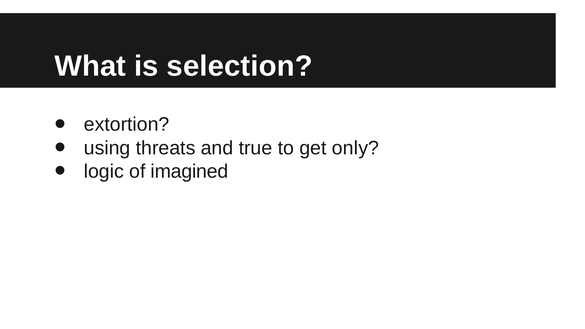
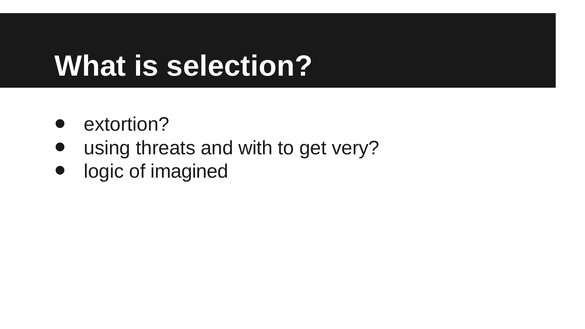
true: true -> with (256, 148)
only: only -> very (356, 148)
